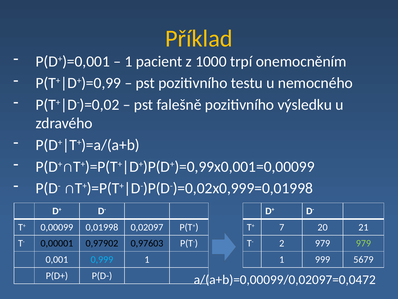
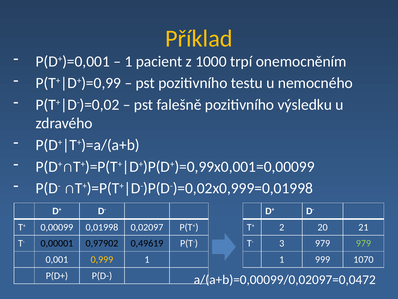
7: 7 -> 2 (282, 227)
0,97603: 0,97603 -> 0,49619 (147, 243)
2: 2 -> 3 (282, 243)
0,999 colour: light blue -> yellow (102, 259)
5679: 5679 -> 1070 (363, 259)
